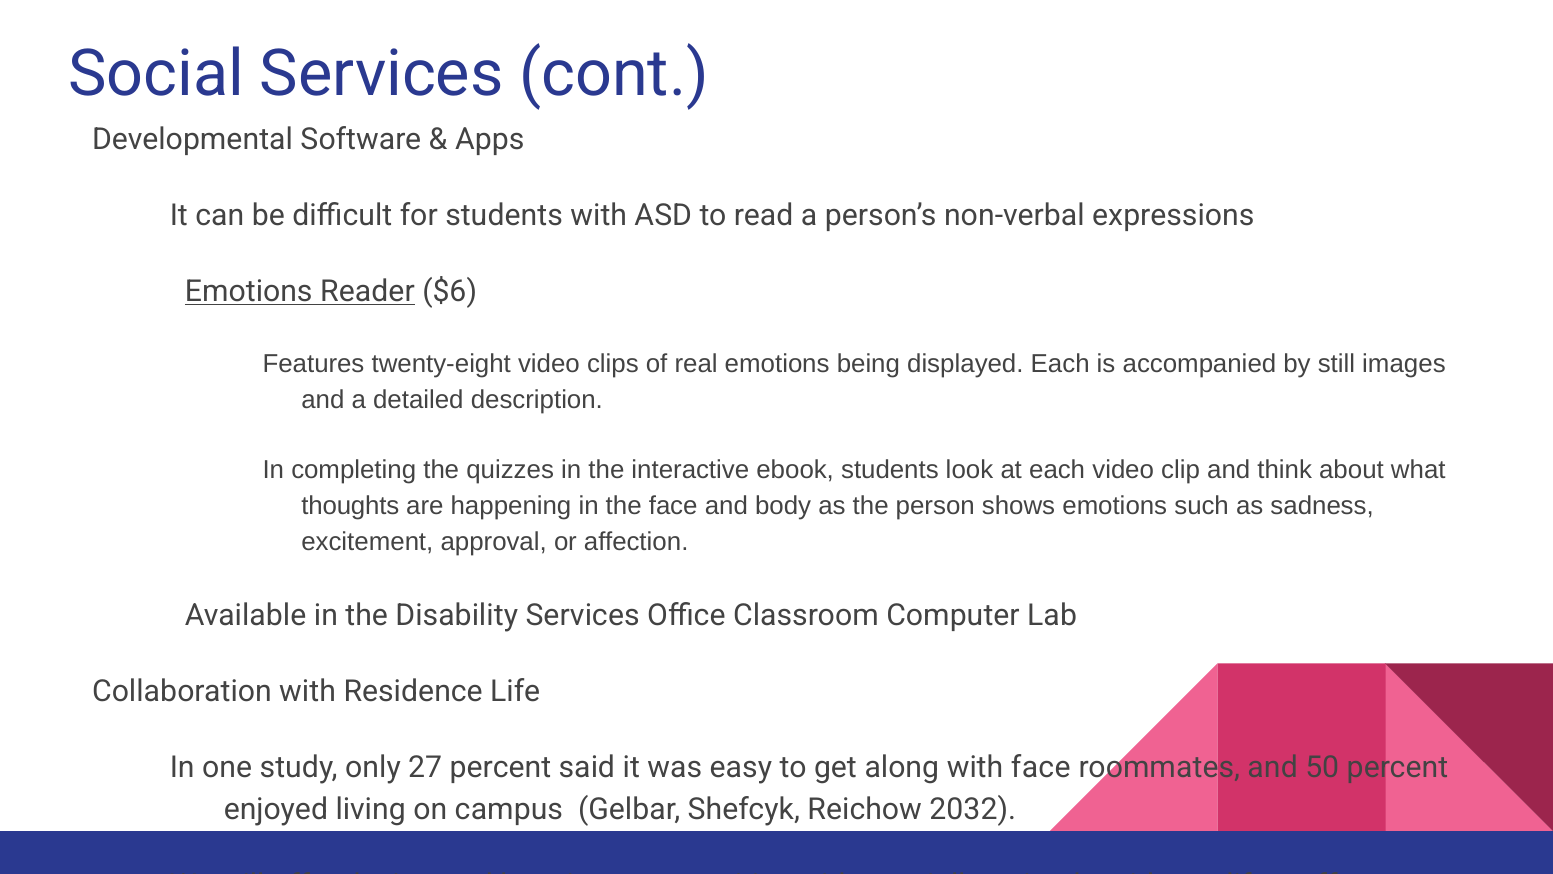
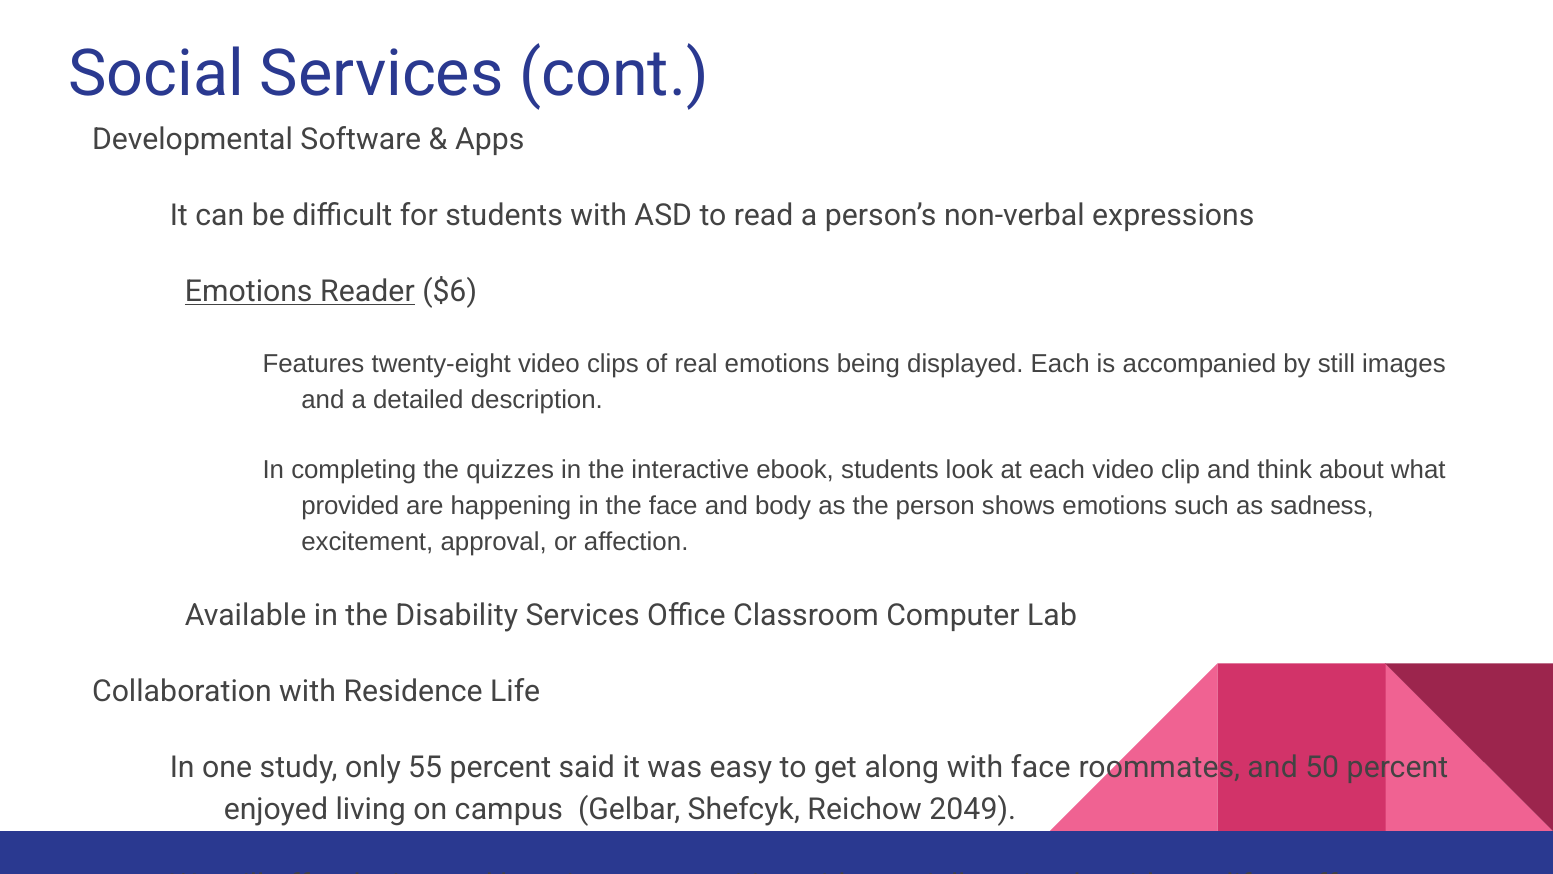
thoughts: thoughts -> provided (350, 506)
27: 27 -> 55 (425, 767)
2032: 2032 -> 2049 (973, 809)
